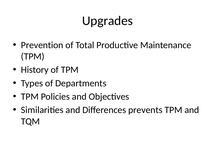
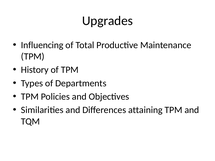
Prevention: Prevention -> Influencing (42, 45)
prevents: prevents -> attaining (145, 110)
